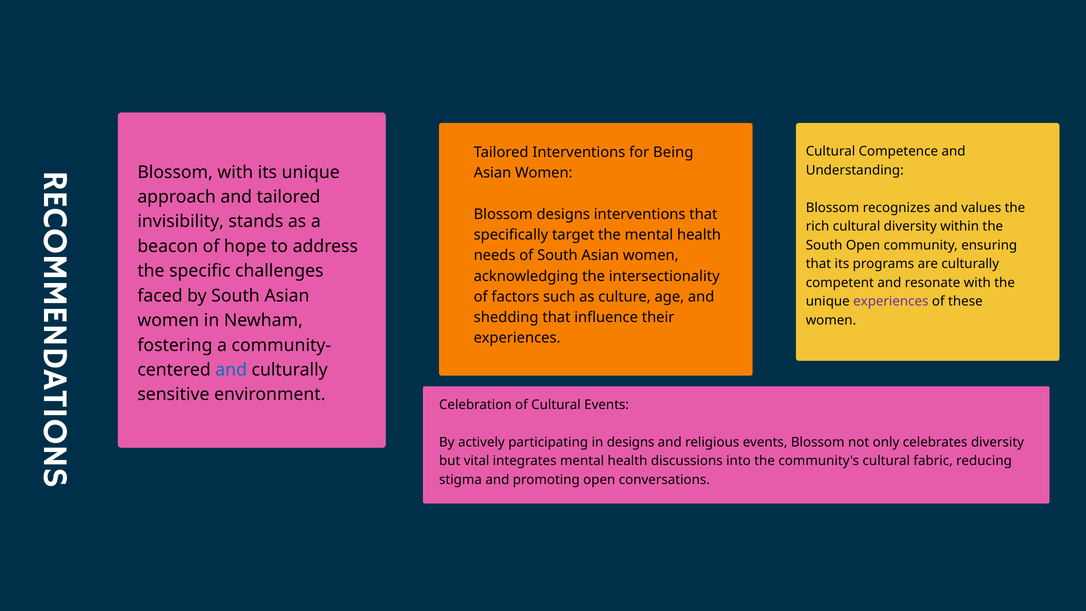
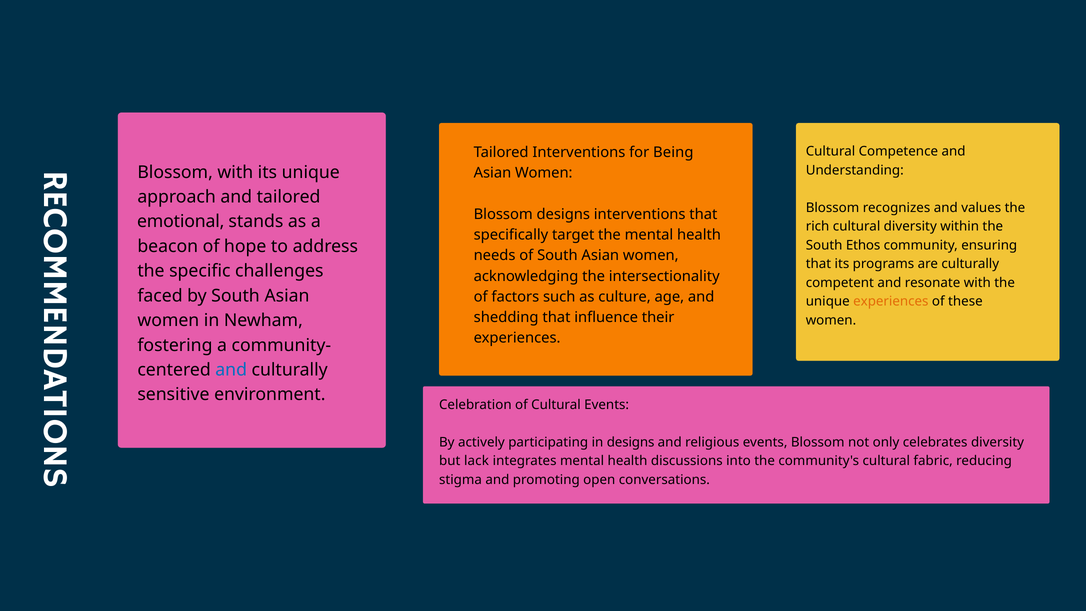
invisibility: invisibility -> emotional (181, 222)
South Open: Open -> Ethos (863, 245)
experiences colour: purple -> orange (891, 301)
vital: vital -> lack (476, 461)
